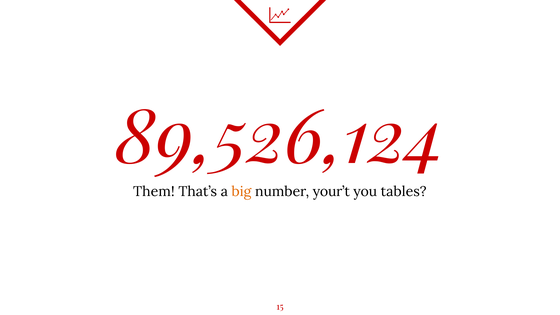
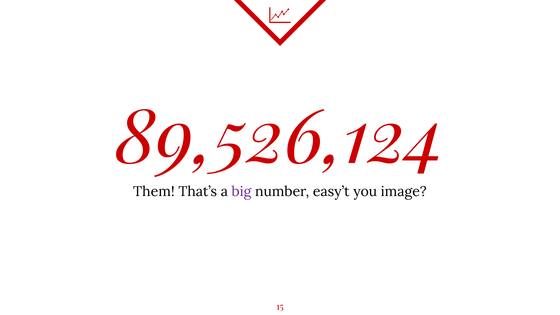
big colour: orange -> purple (241, 191)
your’t: your’t -> easy’t (331, 191)
tables: tables -> image (404, 191)
